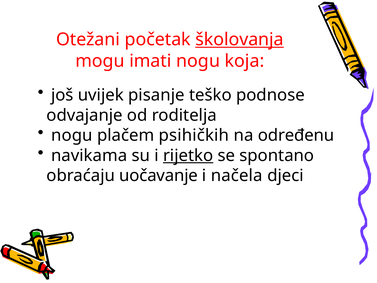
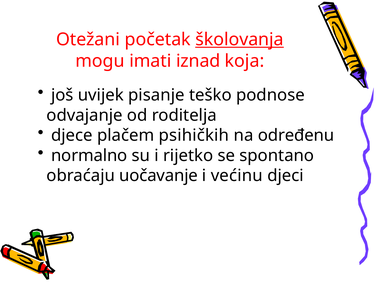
imati nogu: nogu -> iznad (198, 61)
nogu: nogu -> djece (72, 135)
navikama: navikama -> normalno (89, 155)
rijetko underline: present -> none (188, 155)
načela: načela -> većinu (237, 176)
